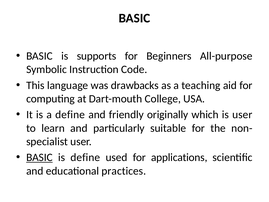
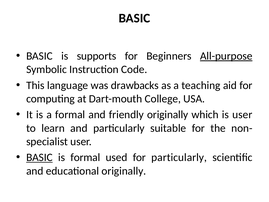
All-purpose underline: none -> present (226, 56)
a define: define -> formal (70, 115)
is define: define -> formal (85, 157)
for applications: applications -> particularly (179, 157)
educational practices: practices -> originally (124, 171)
